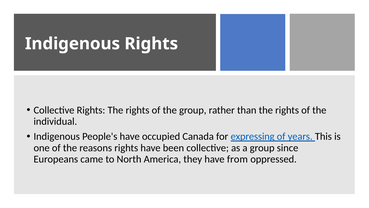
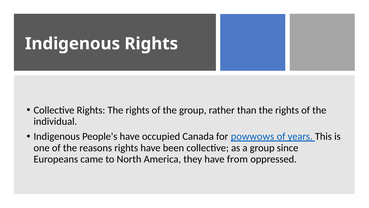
expressing: expressing -> powwows (252, 136)
